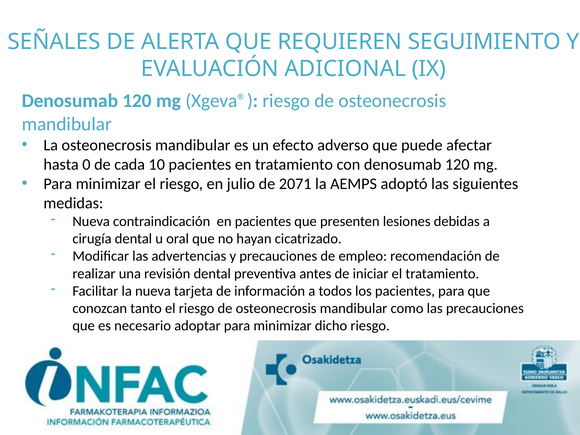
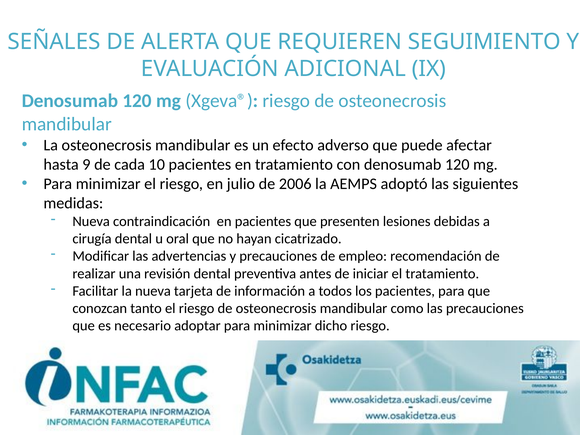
0: 0 -> 9 (86, 164)
2071: 2071 -> 2006 (295, 184)
